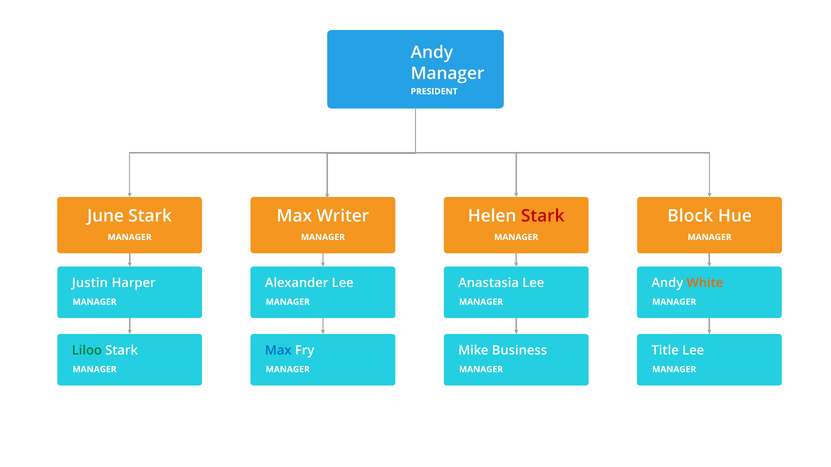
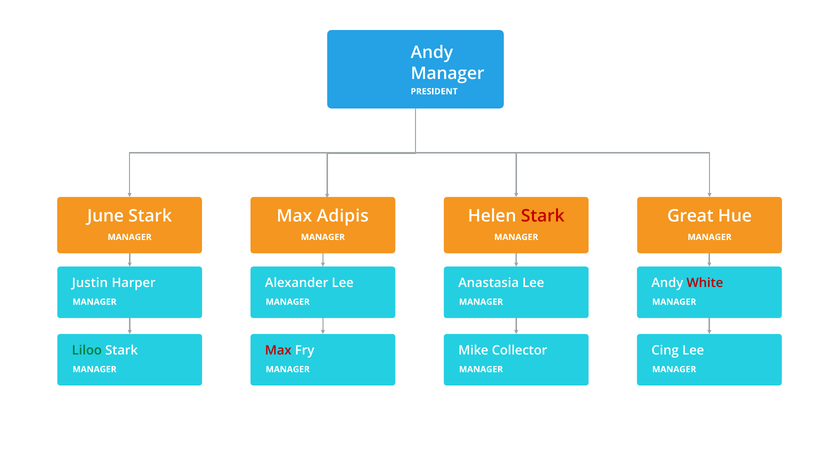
Writer: Writer -> Adipis (343, 216)
Block: Block -> Great (690, 216)
White colour: orange -> red (705, 283)
Max colour: blue -> red (278, 351)
Business: Business -> Collector (520, 351)
Title: Title -> Cing (665, 351)
